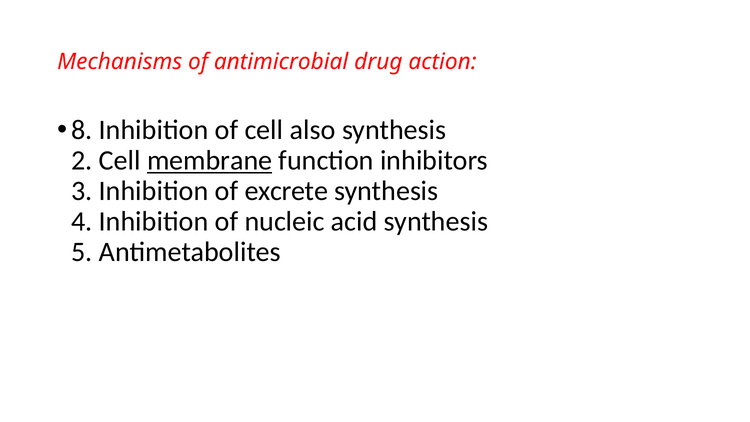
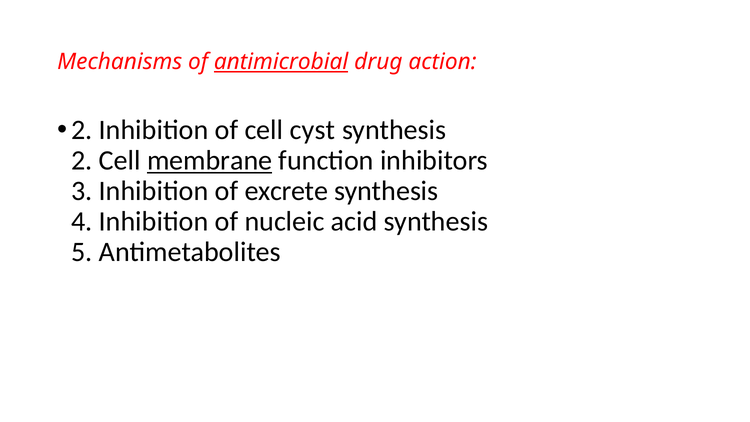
antimicrobial underline: none -> present (281, 62)
8: 8 -> 2 (82, 130)
also: also -> cyst (312, 130)
